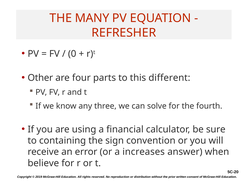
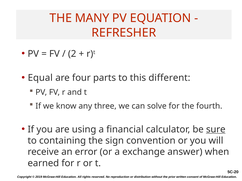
0: 0 -> 2 (72, 54)
Other: Other -> Equal (40, 78)
sure underline: none -> present (216, 130)
increases: increases -> exchange (144, 152)
believe: believe -> earned (43, 164)
